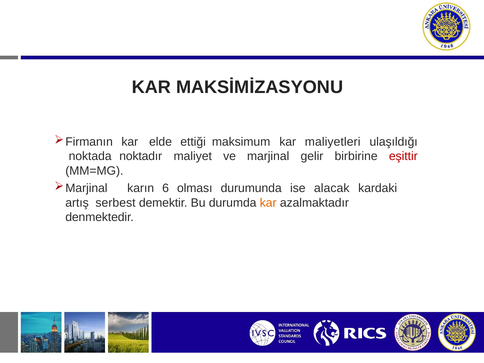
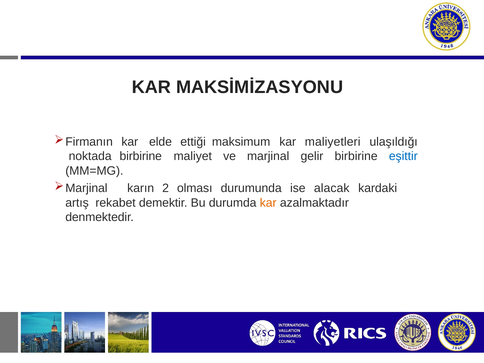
noktadır: noktadır -> birbirine (141, 156)
eşittir colour: red -> blue (403, 156)
6: 6 -> 2 (166, 188)
serbest: serbest -> rekabet (116, 203)
